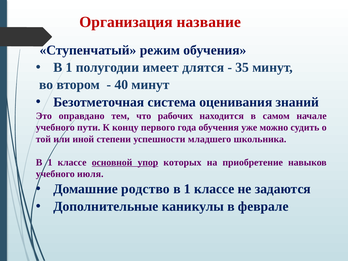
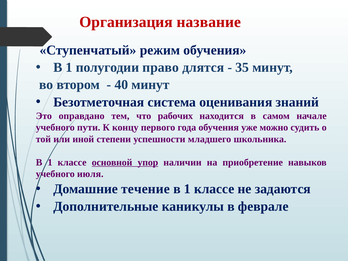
имеет: имеет -> право (161, 67)
которых: которых -> наличии (182, 162)
родство: родство -> течение (145, 189)
